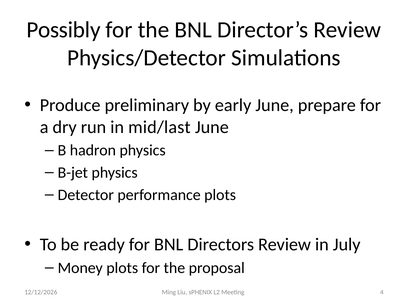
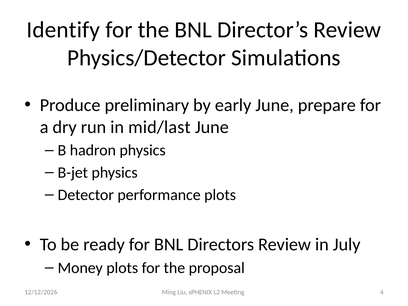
Possibly: Possibly -> Identify (63, 30)
